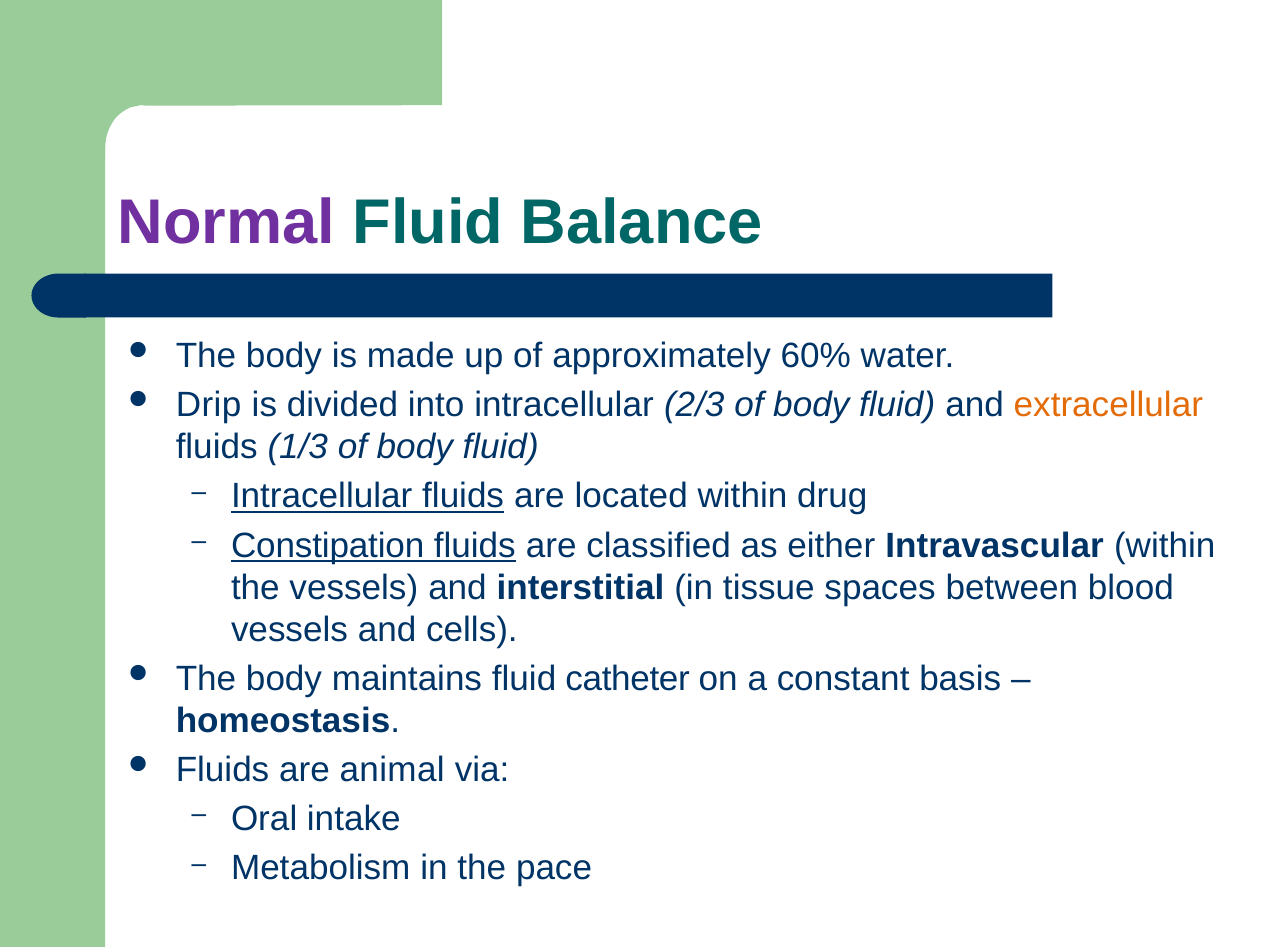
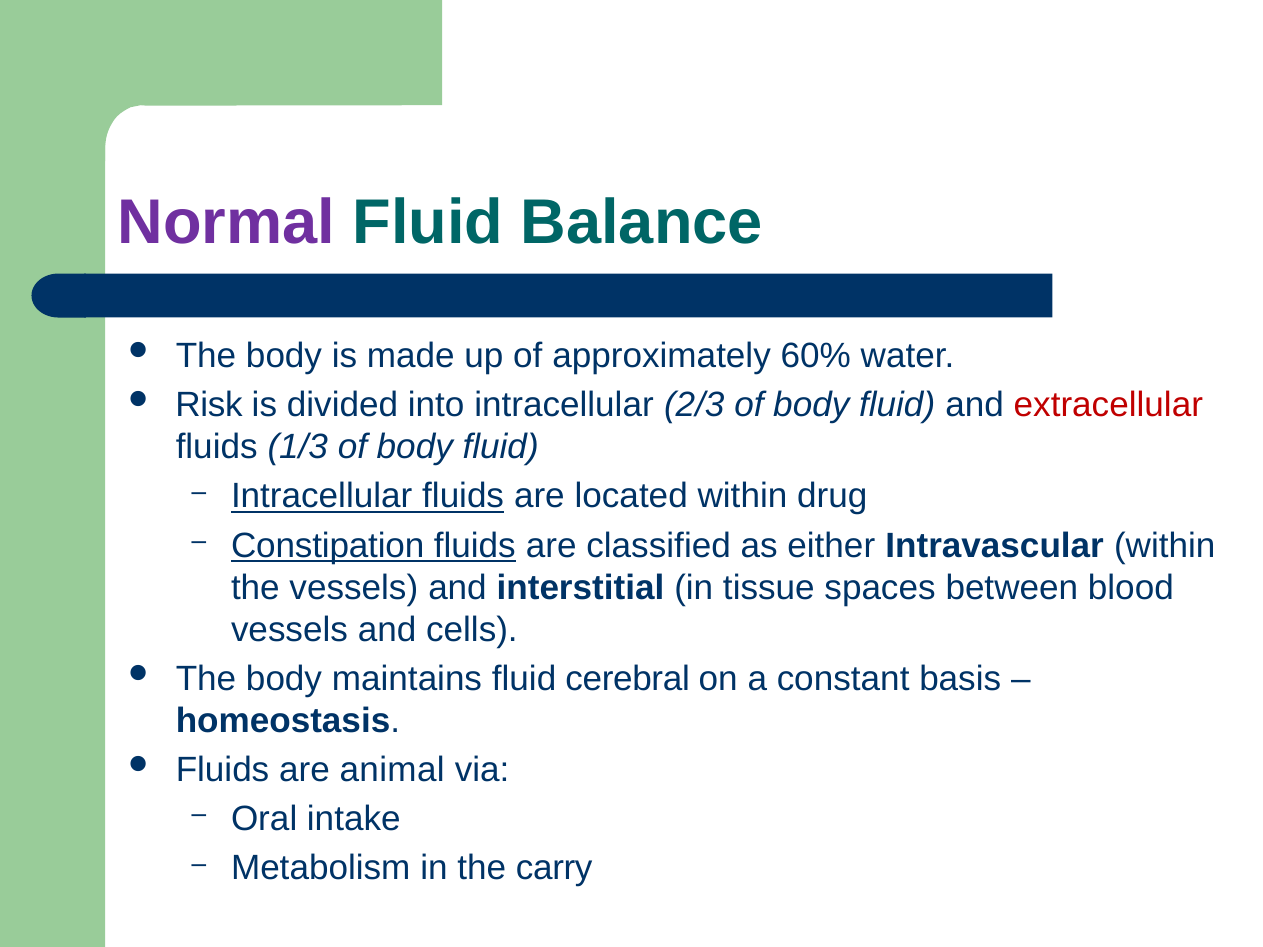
Drip: Drip -> Risk (209, 405)
extracellular colour: orange -> red (1108, 405)
catheter: catheter -> cerebral (628, 679)
pace: pace -> carry (554, 868)
